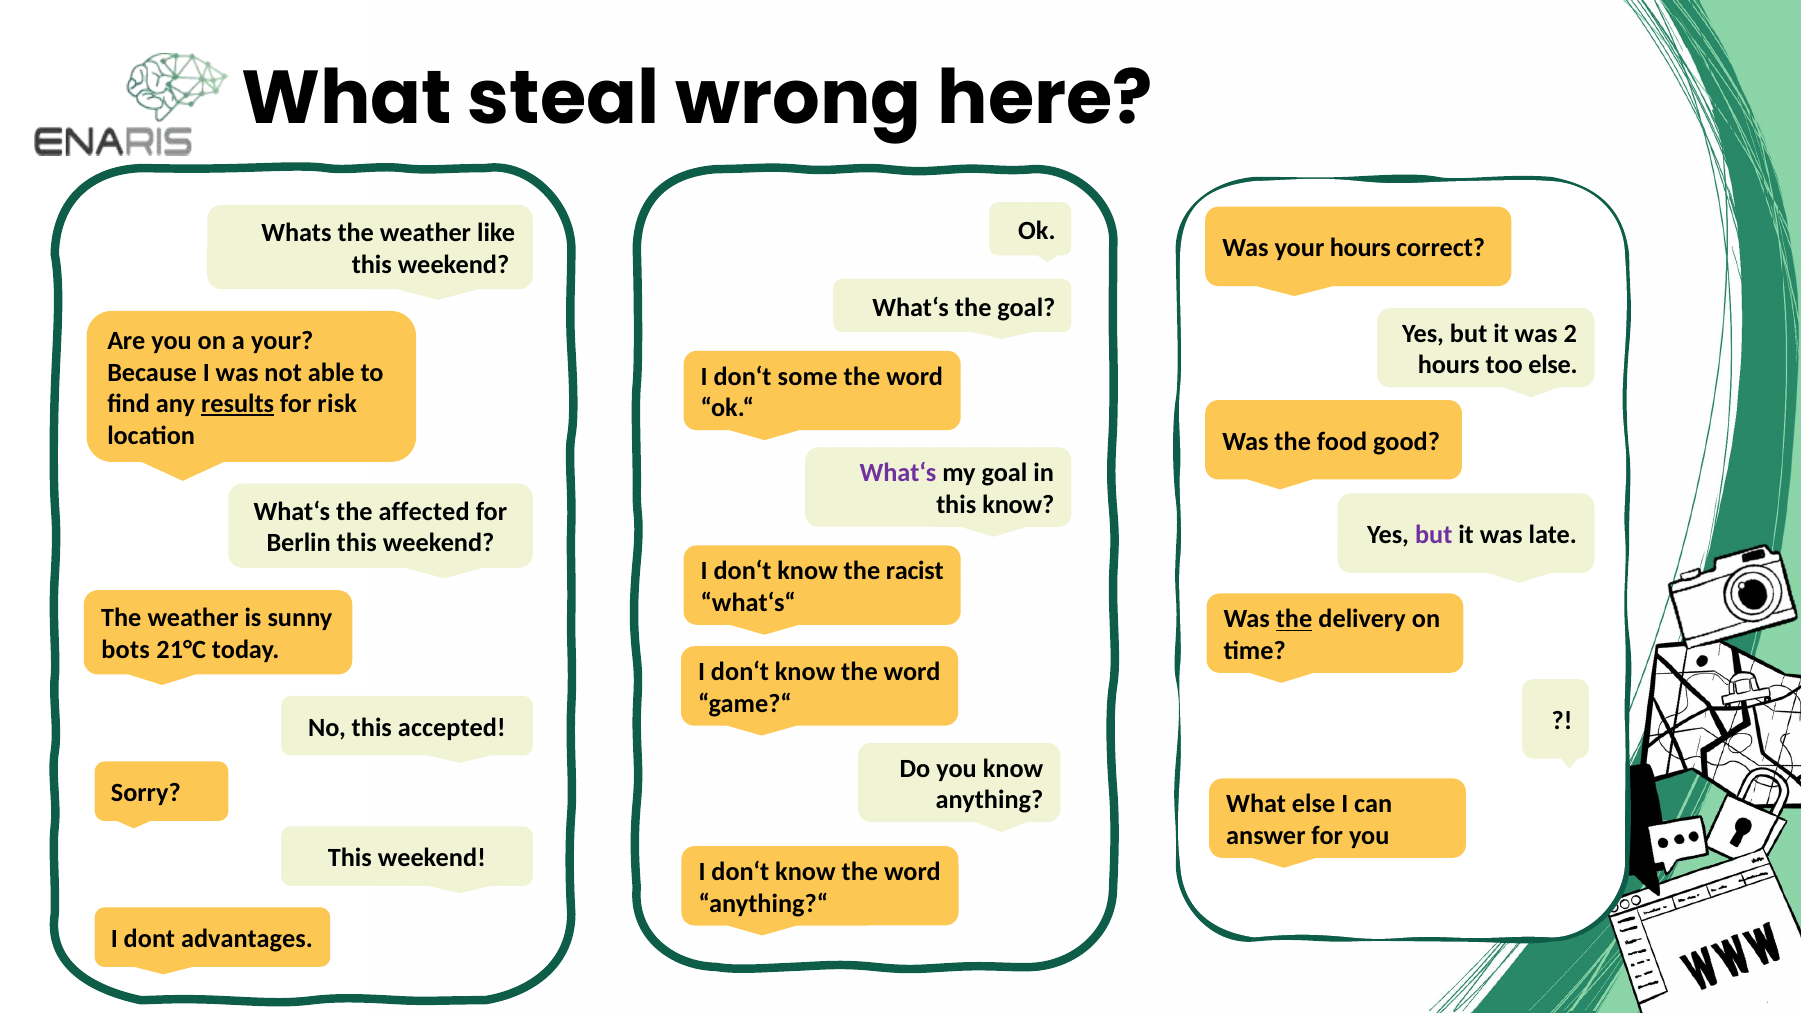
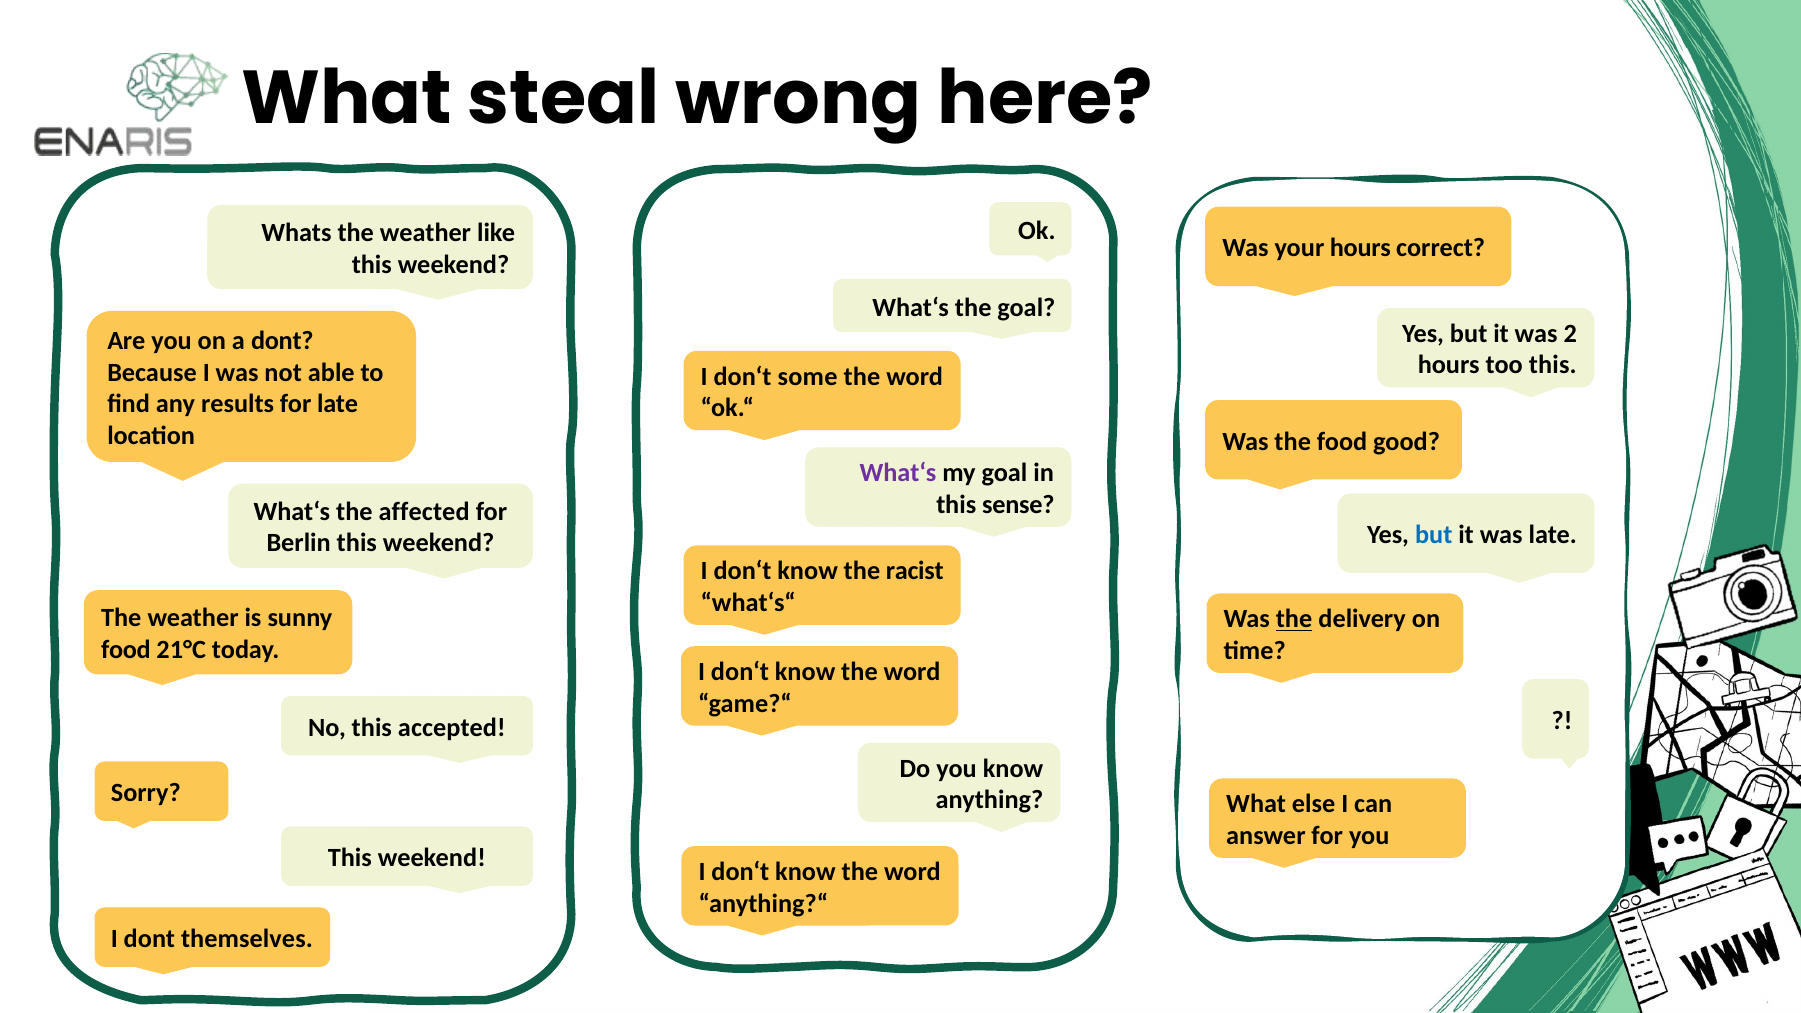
a your: your -> dont (282, 341)
too else: else -> this (1553, 365)
results underline: present -> none (238, 404)
for risk: risk -> late (338, 404)
this know: know -> sense (1018, 505)
but colour: purple -> blue (1434, 535)
bots: bots -> food (126, 650)
advantages: advantages -> themselves (247, 939)
